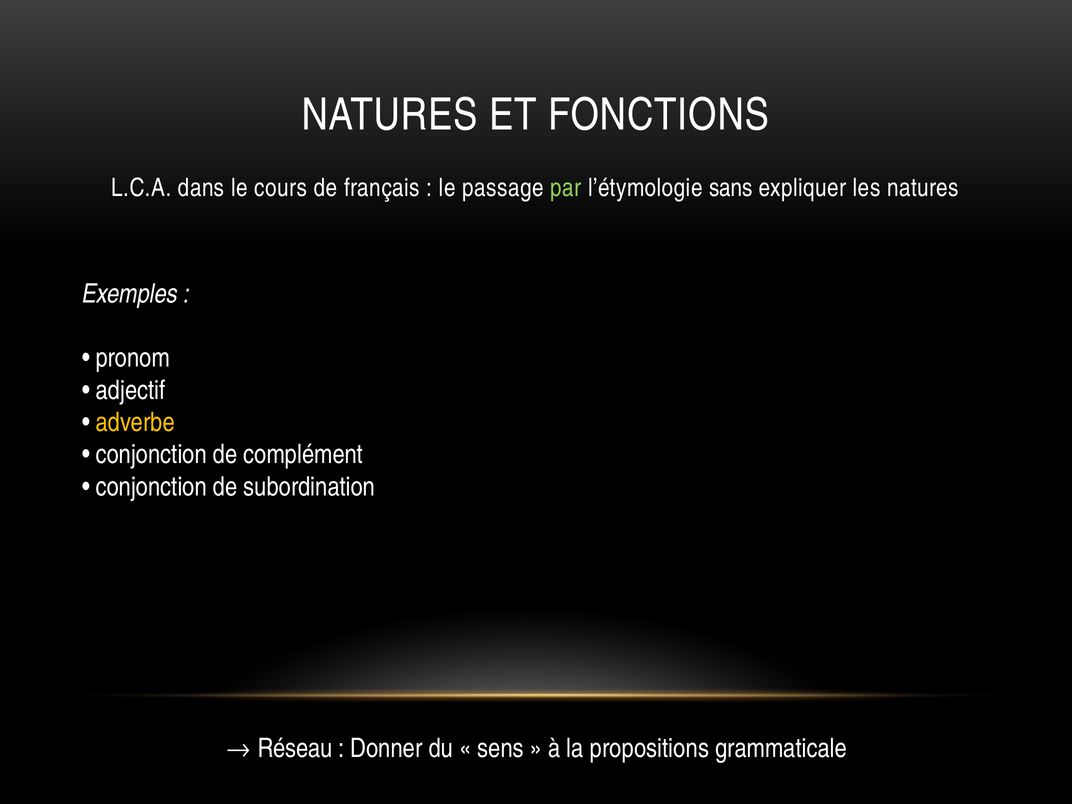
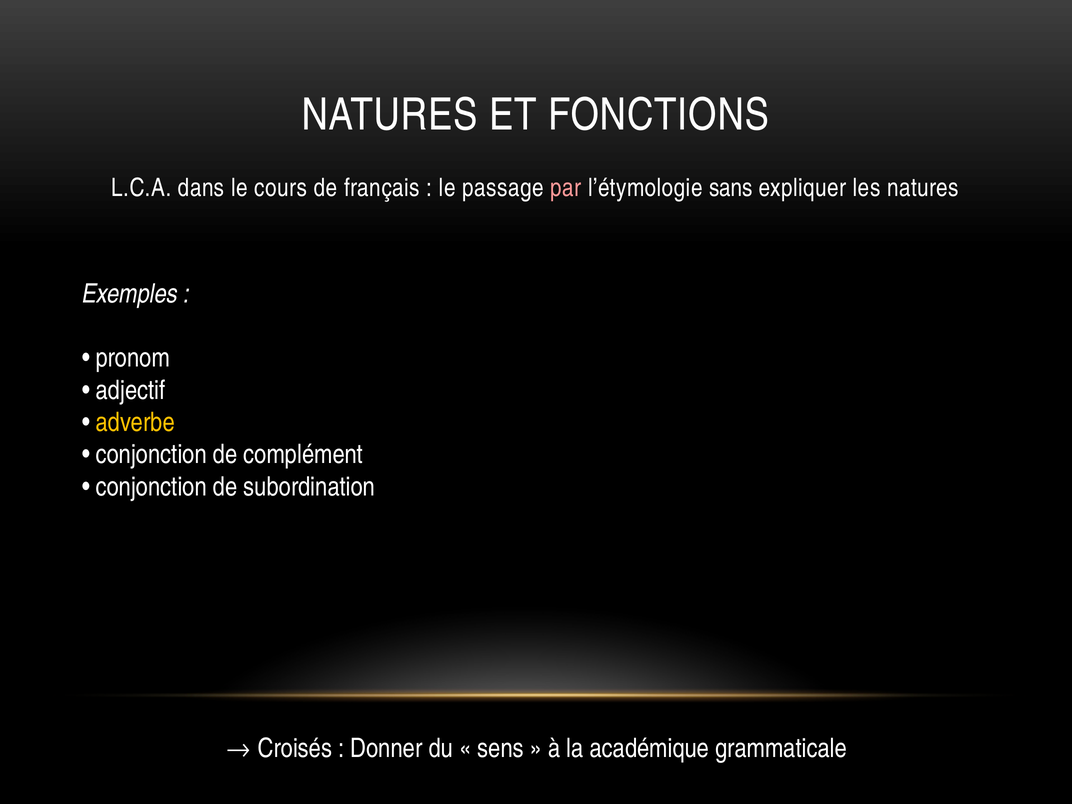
par colour: light green -> pink (566, 188)
Réseau: Réseau -> Croisés (295, 748)
propositions: propositions -> académique (649, 748)
